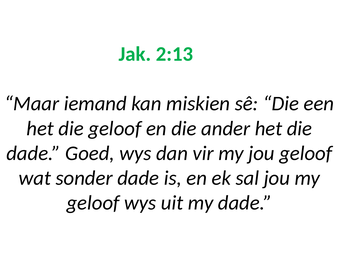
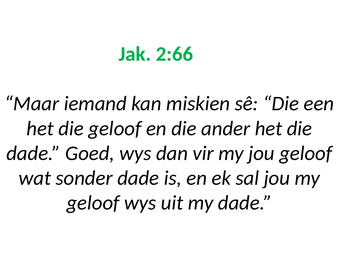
2:13: 2:13 -> 2:66 (174, 54)
